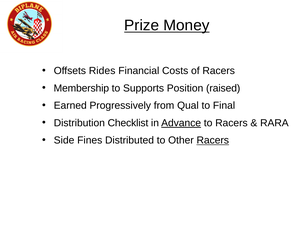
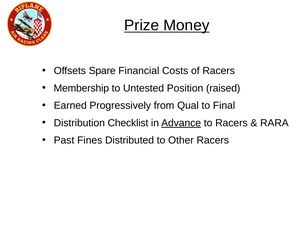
Rides: Rides -> Spare (102, 71)
Supports: Supports -> Untested (144, 88)
Side: Side -> Past (64, 140)
Racers underline: present -> none (213, 140)
